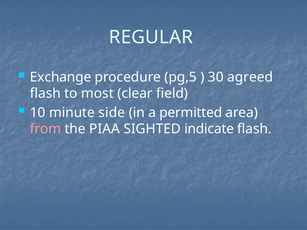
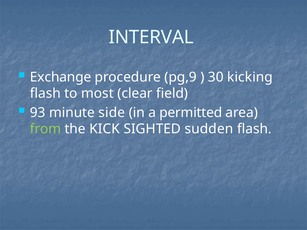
REGULAR: REGULAR -> INTERVAL (151, 37)
pg,5: pg,5 -> pg,9 (181, 77)
agreed: agreed -> kicking (250, 77)
10: 10 -> 93 (38, 113)
from colour: pink -> light green (46, 129)
PIAA: PIAA -> KICK (105, 129)
indicate: indicate -> sudden (209, 129)
